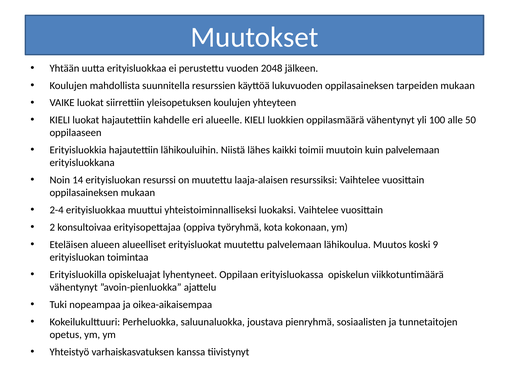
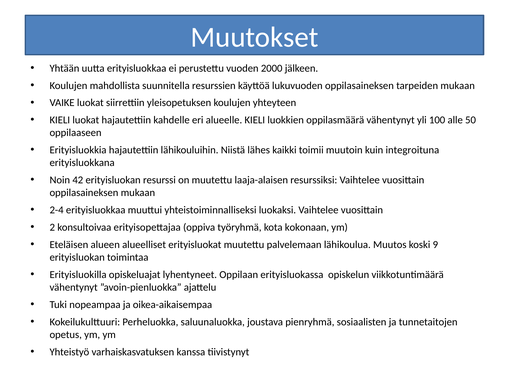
2048: 2048 -> 2000 (272, 68)
kuin palvelemaan: palvelemaan -> integroituna (412, 150)
14: 14 -> 42 (78, 180)
